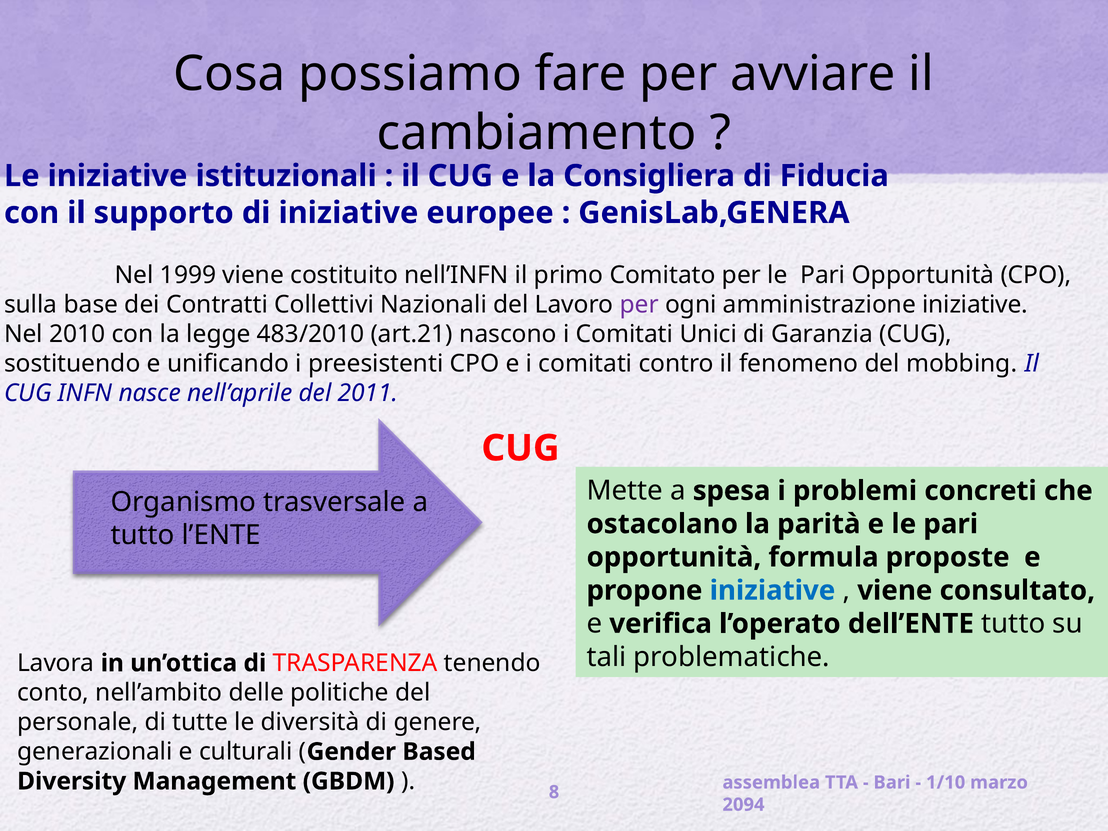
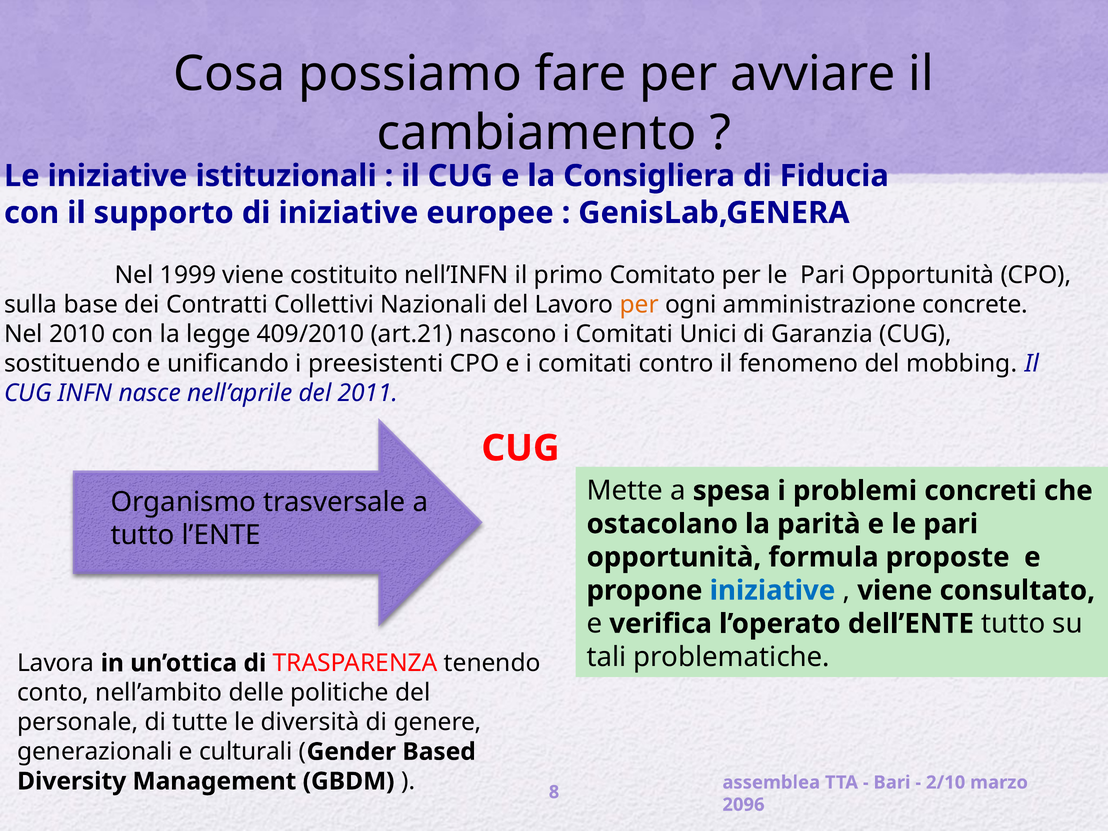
per colour: purple -> orange (639, 305)
amministrazione iniziative: iniziative -> concrete (975, 305)
483/2010: 483/2010 -> 409/2010 (311, 334)
1/10: 1/10 -> 2/10 (946, 783)
2094: 2094 -> 2096 (743, 805)
